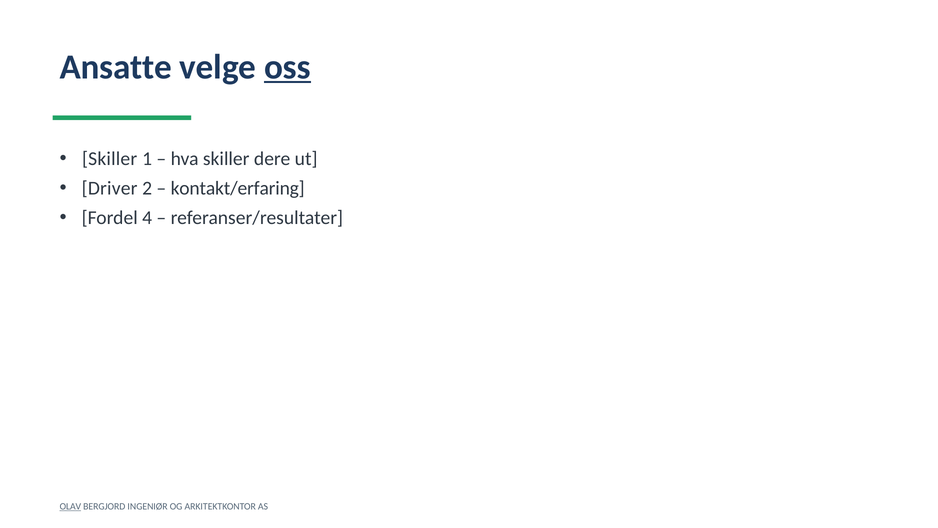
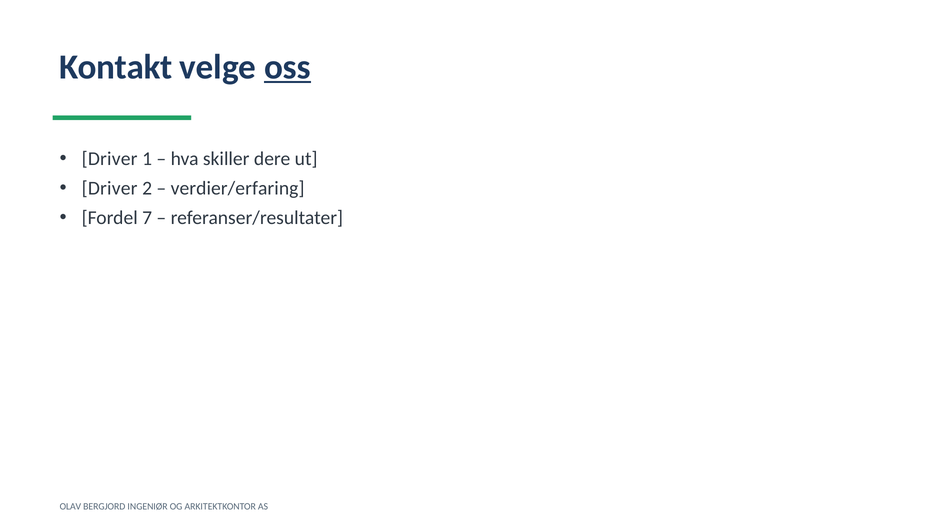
Ansatte: Ansatte -> Kontakt (116, 67)
Skiller: Skiller -> Driver (110, 159)
kontakt/erfaring: kontakt/erfaring -> verdier/erfaring (238, 188)
4: 4 -> 7 (147, 218)
OLAV underline: present -> none (70, 506)
